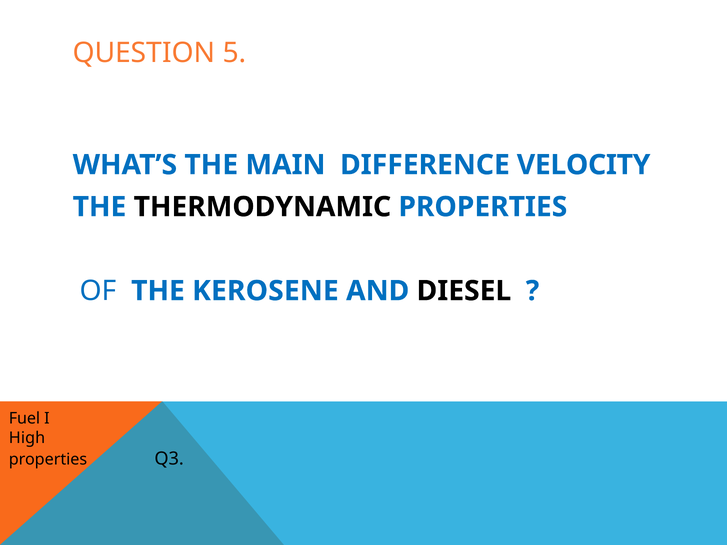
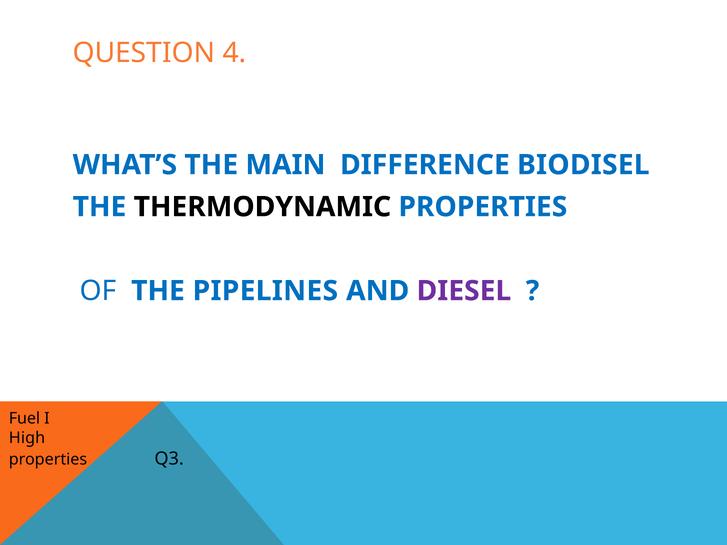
5: 5 -> 4 (234, 53)
VELOCITY: VELOCITY -> BIODISEL (583, 165)
KEROSENE: KEROSENE -> PIPELINES (265, 291)
DIESEL colour: black -> purple (464, 291)
